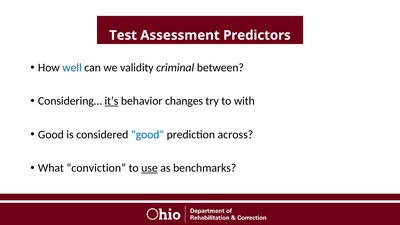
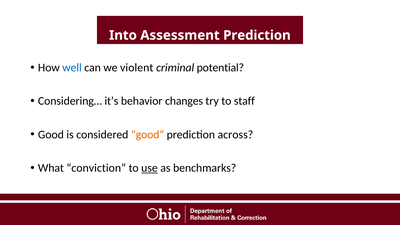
Test: Test -> Into (123, 35)
Assessment Predictors: Predictors -> Prediction (257, 35)
validity: validity -> violent (137, 68)
between: between -> potential (220, 68)
it’s underline: present -> none (111, 101)
with: with -> staff (244, 101)
good colour: blue -> orange (148, 135)
